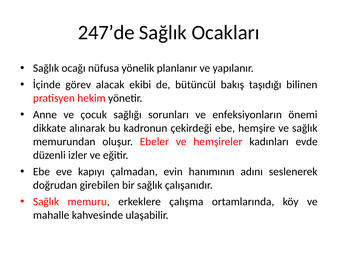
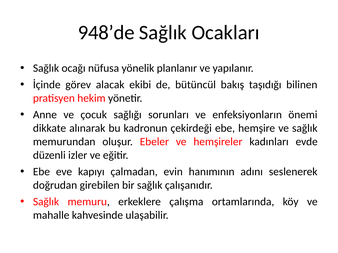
247’de: 247’de -> 948’de (106, 33)
